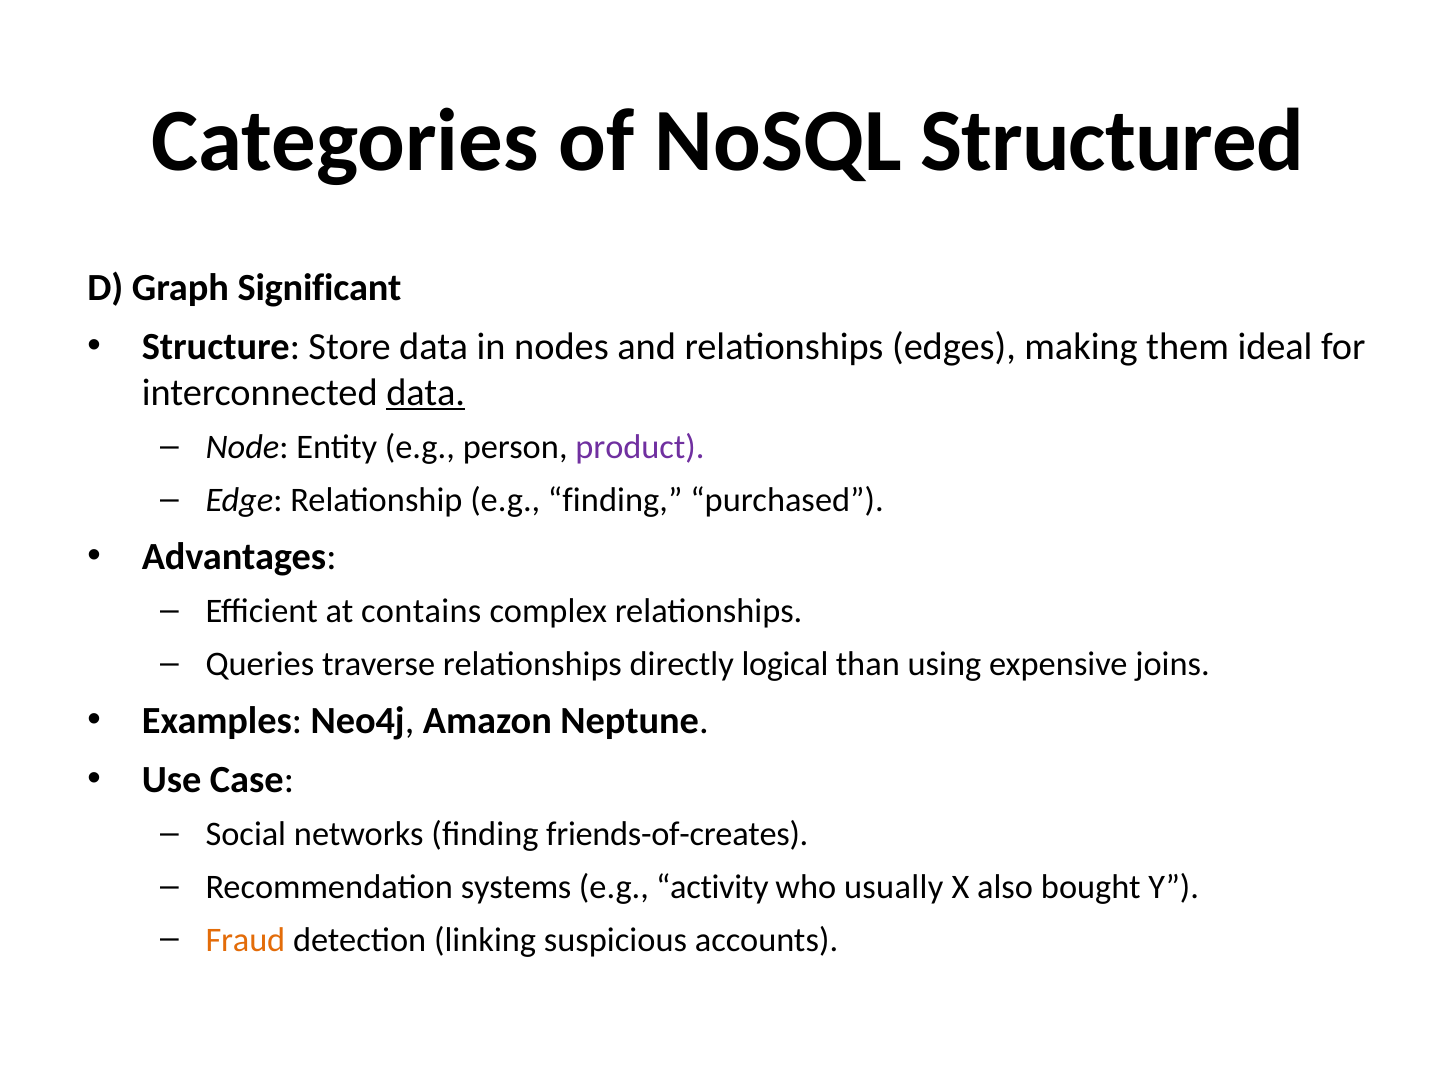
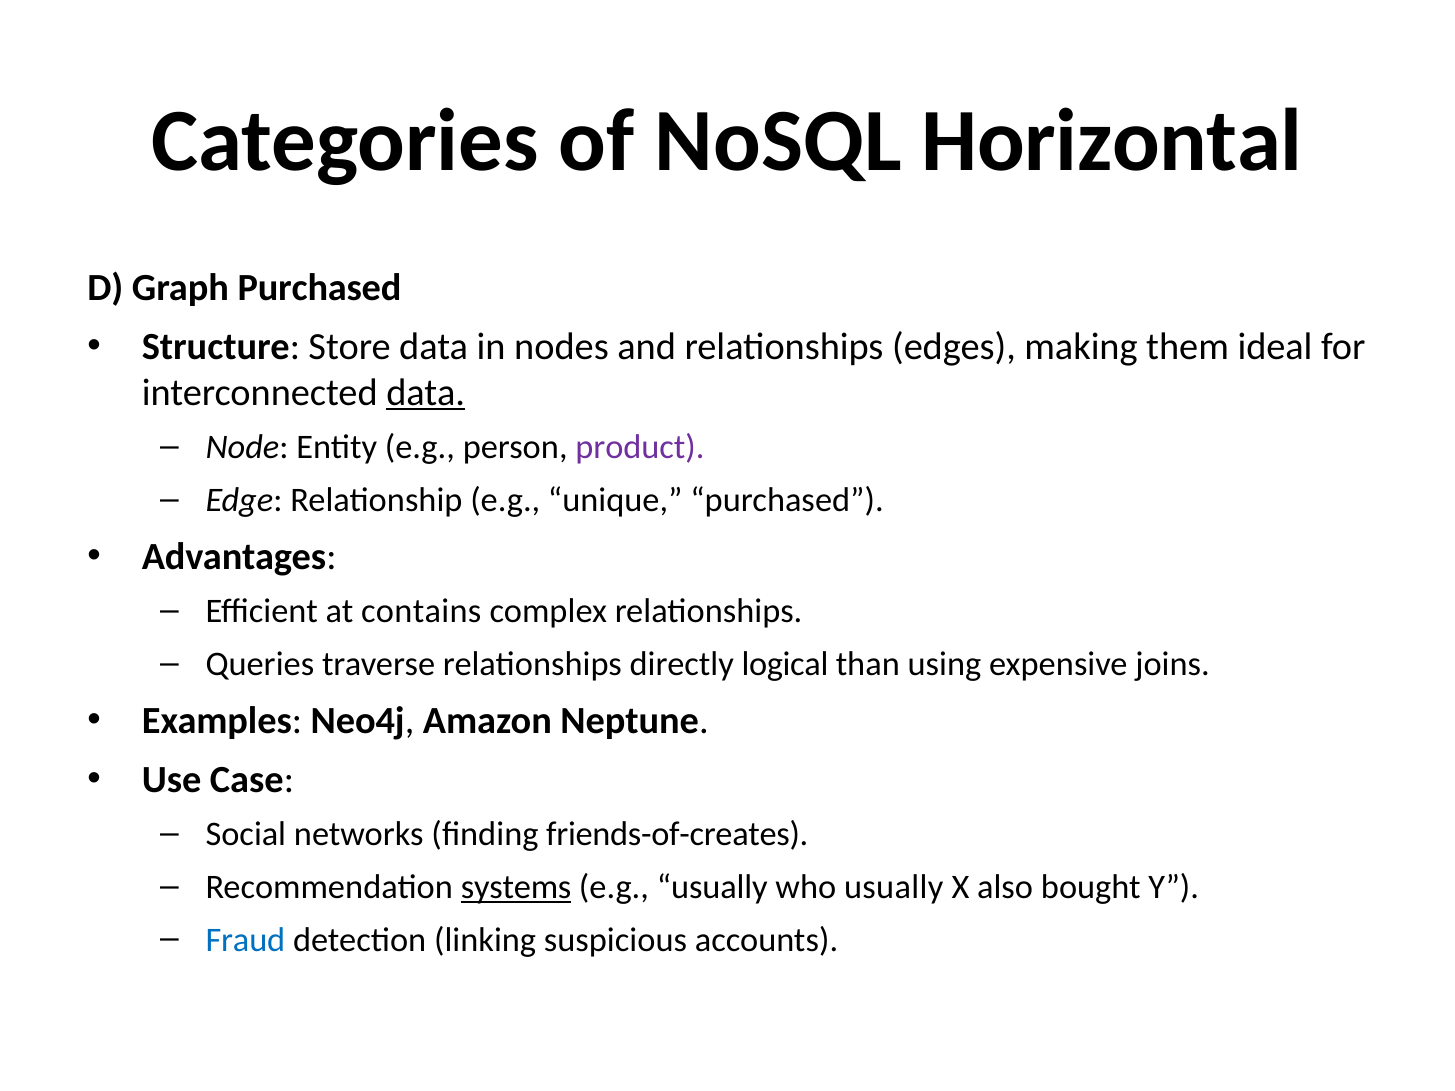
Structured: Structured -> Horizontal (1112, 141)
Graph Significant: Significant -> Purchased (320, 288)
e.g finding: finding -> unique (615, 500)
systems underline: none -> present (516, 887)
e.g activity: activity -> usually (712, 887)
Fraud colour: orange -> blue (245, 940)
